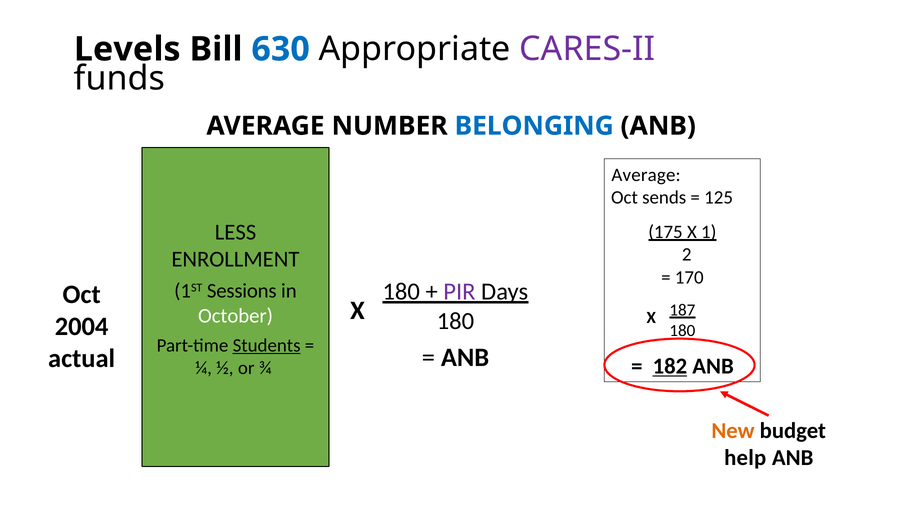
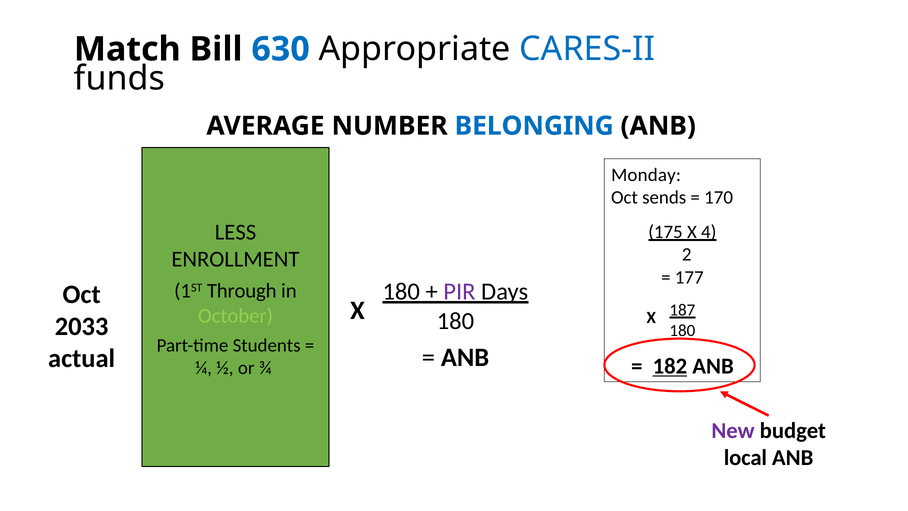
Levels: Levels -> Match (127, 49)
CARES-II colour: purple -> blue (588, 49)
Average: Average -> Monday (646, 175)
125: 125 -> 170 (719, 198)
1: 1 -> 4 (709, 232)
170: 170 -> 177 (689, 277)
Sessions: Sessions -> Through (242, 291)
October colour: white -> light green (236, 316)
2004: 2004 -> 2033 (82, 326)
Students underline: present -> none (267, 345)
New colour: orange -> purple (733, 430)
help: help -> local (745, 458)
